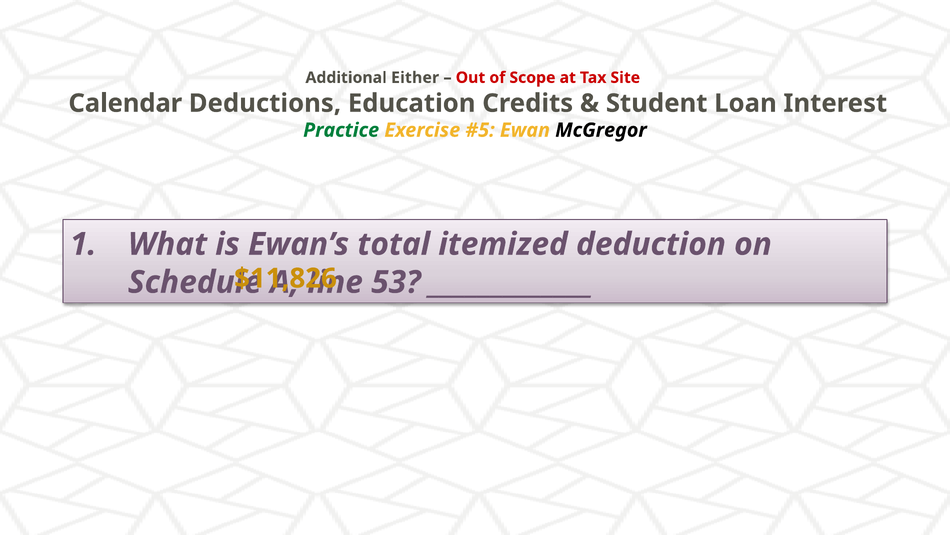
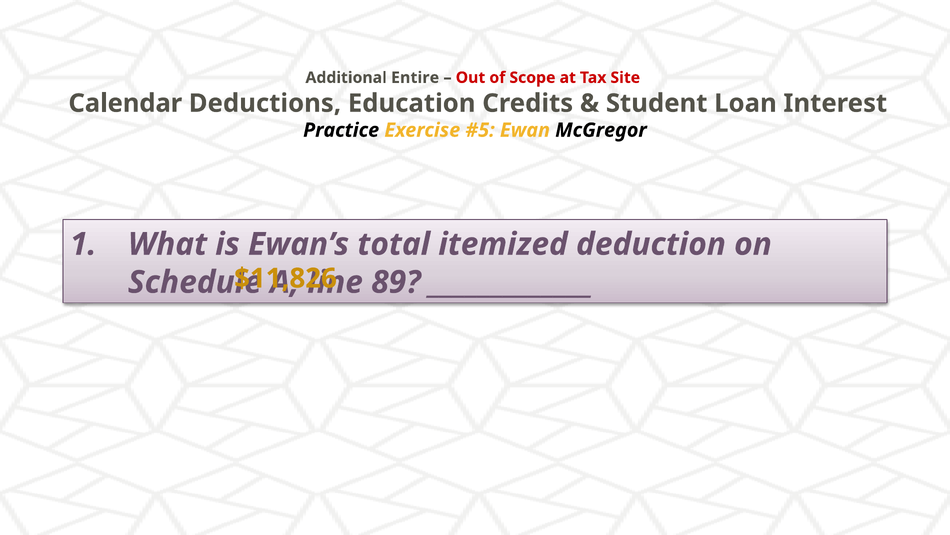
Either: Either -> Entire (415, 78)
Practice colour: green -> black (341, 130)
53: 53 -> 89 (396, 282)
